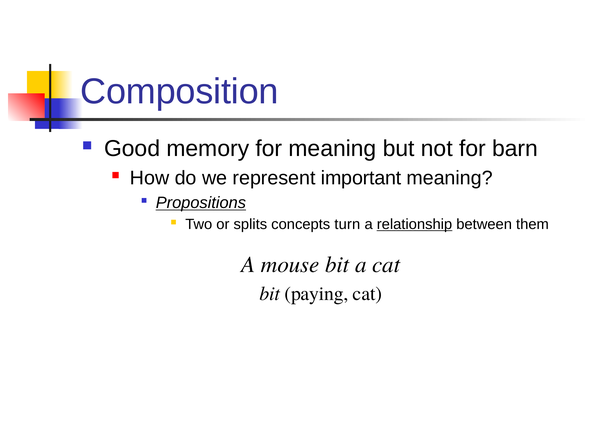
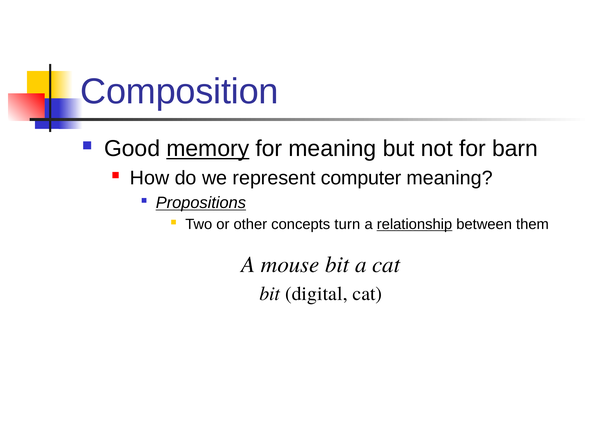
memory underline: none -> present (208, 149)
important: important -> computer (361, 178)
splits: splits -> other (250, 224)
paying: paying -> digital (316, 293)
